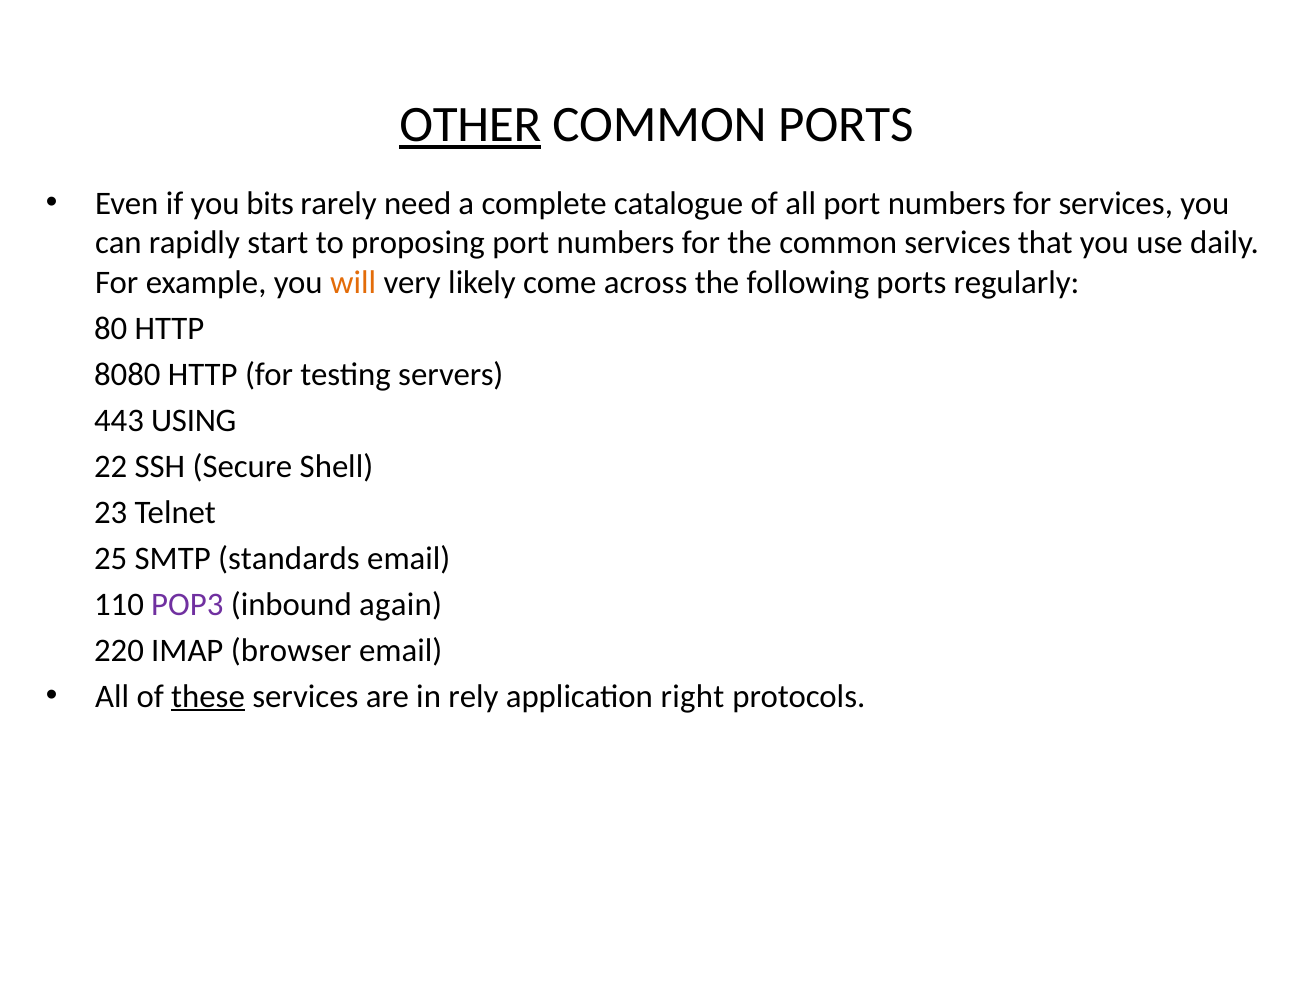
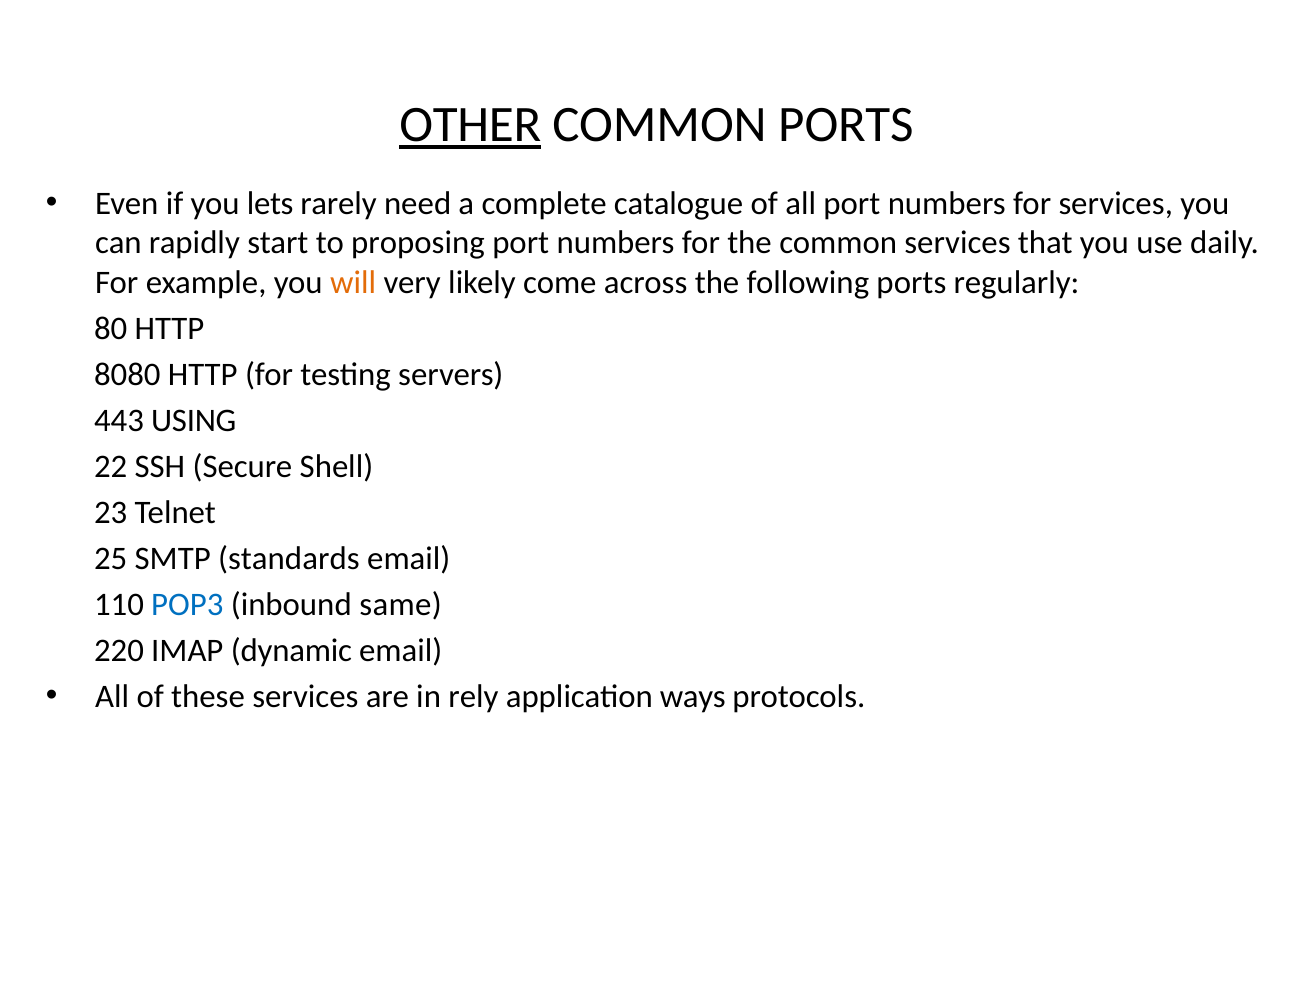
bits: bits -> lets (270, 204)
POP3 colour: purple -> blue (187, 604)
again: again -> same (401, 604)
browser: browser -> dynamic (291, 650)
these underline: present -> none (208, 696)
right: right -> ways (693, 696)
